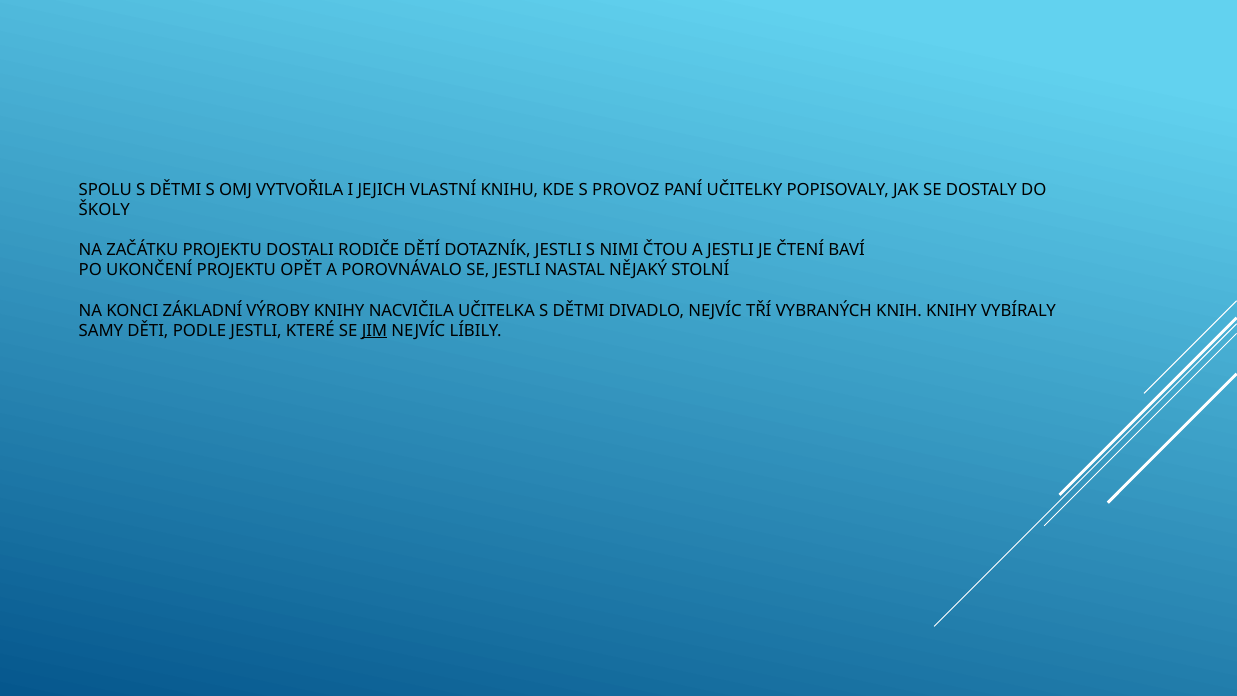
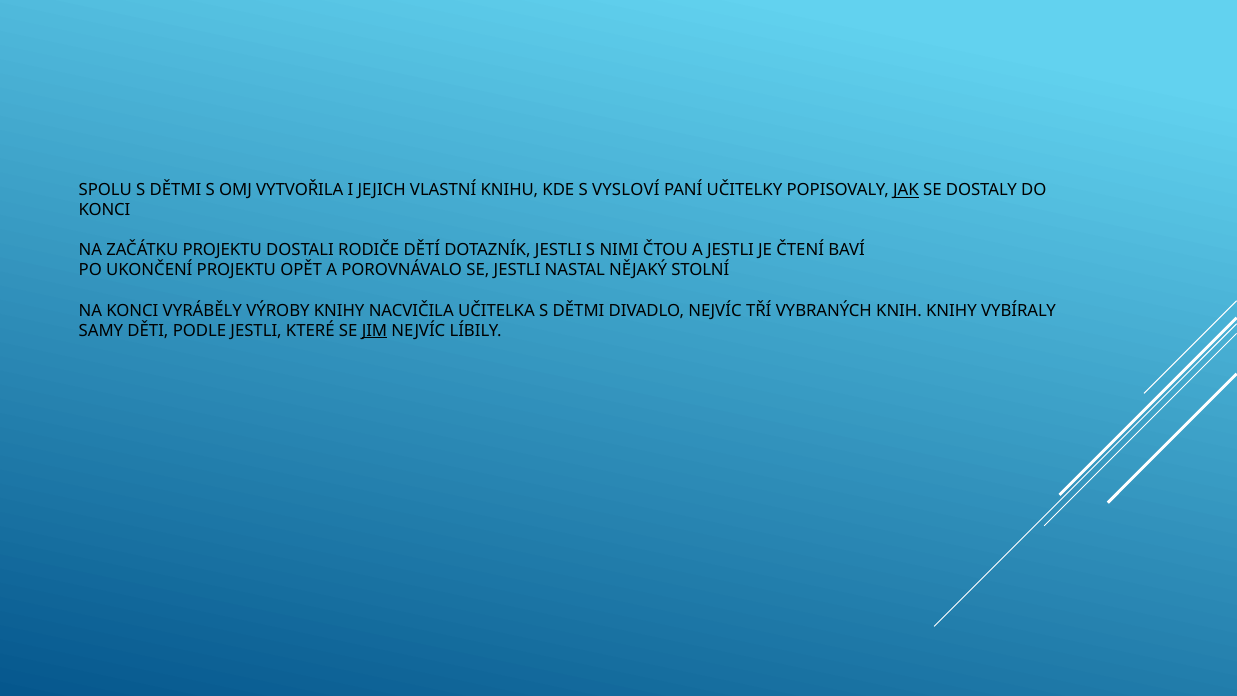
PROVOZ: PROVOZ -> VYSLOVÍ (626, 190)
JAK underline: none -> present (906, 190)
ŠKOLY: ŠKOLY -> KONCI (104, 210)
ZÁKLADNÍ: ZÁKLADNÍ -> VYRÁBĚLY (202, 311)
